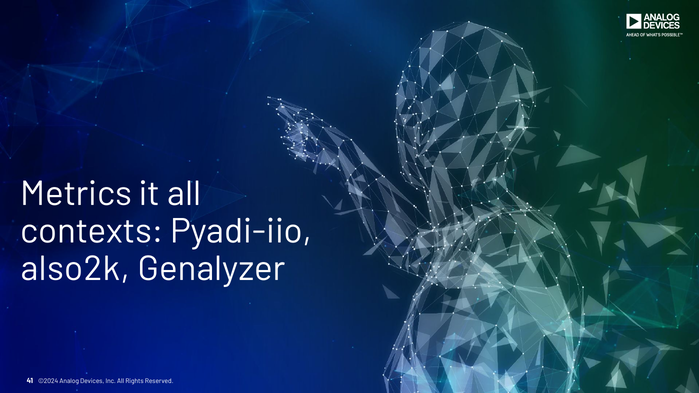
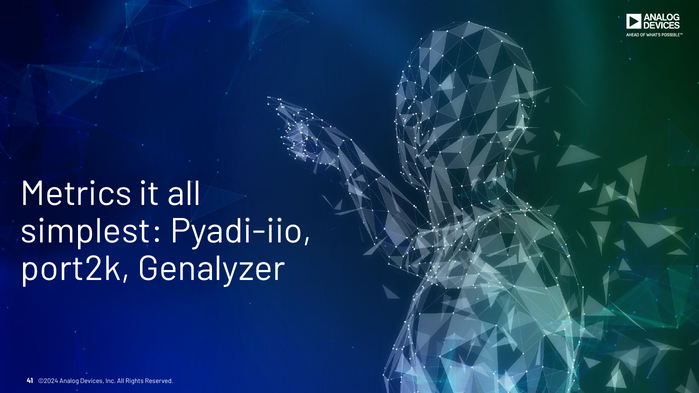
contexts: contexts -> simplest (92, 231)
also2k: also2k -> port2k (75, 269)
